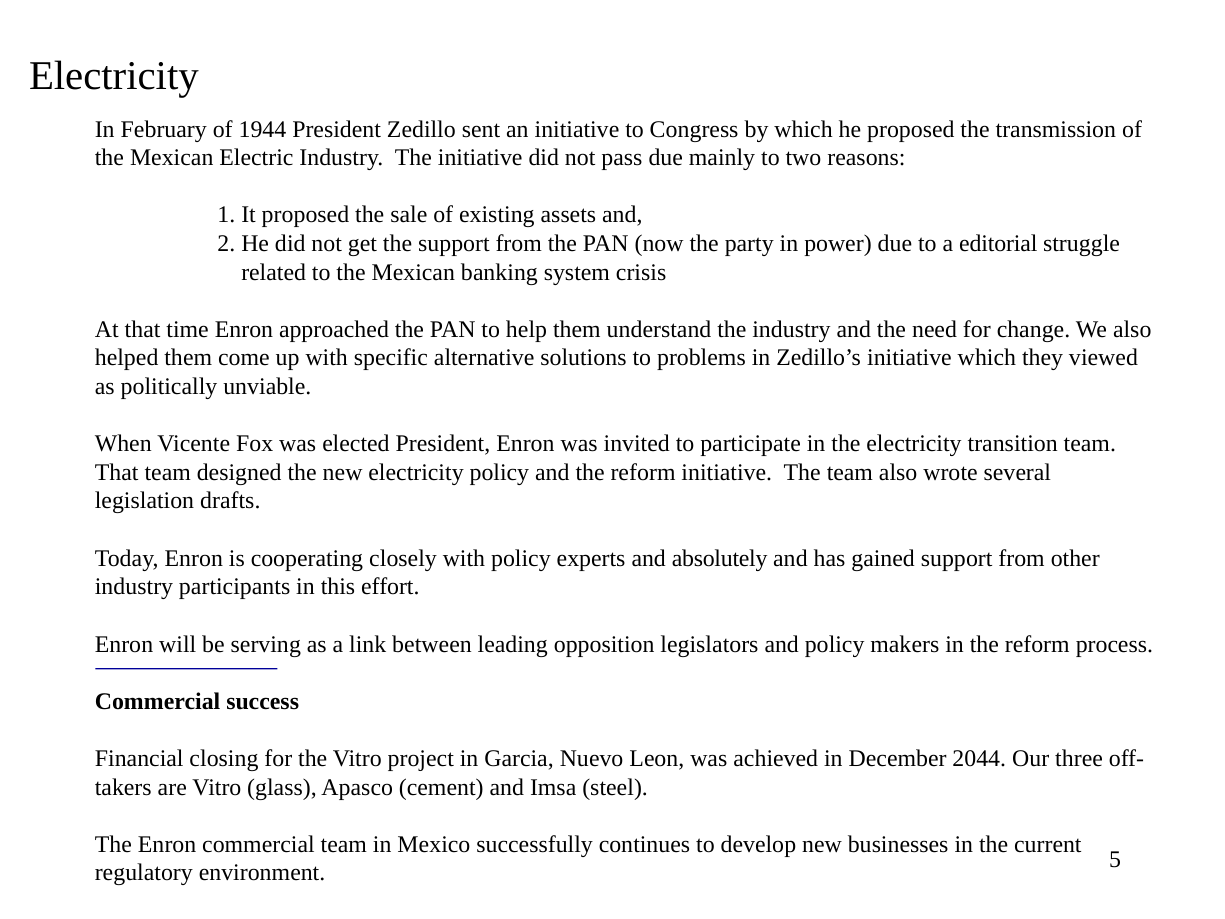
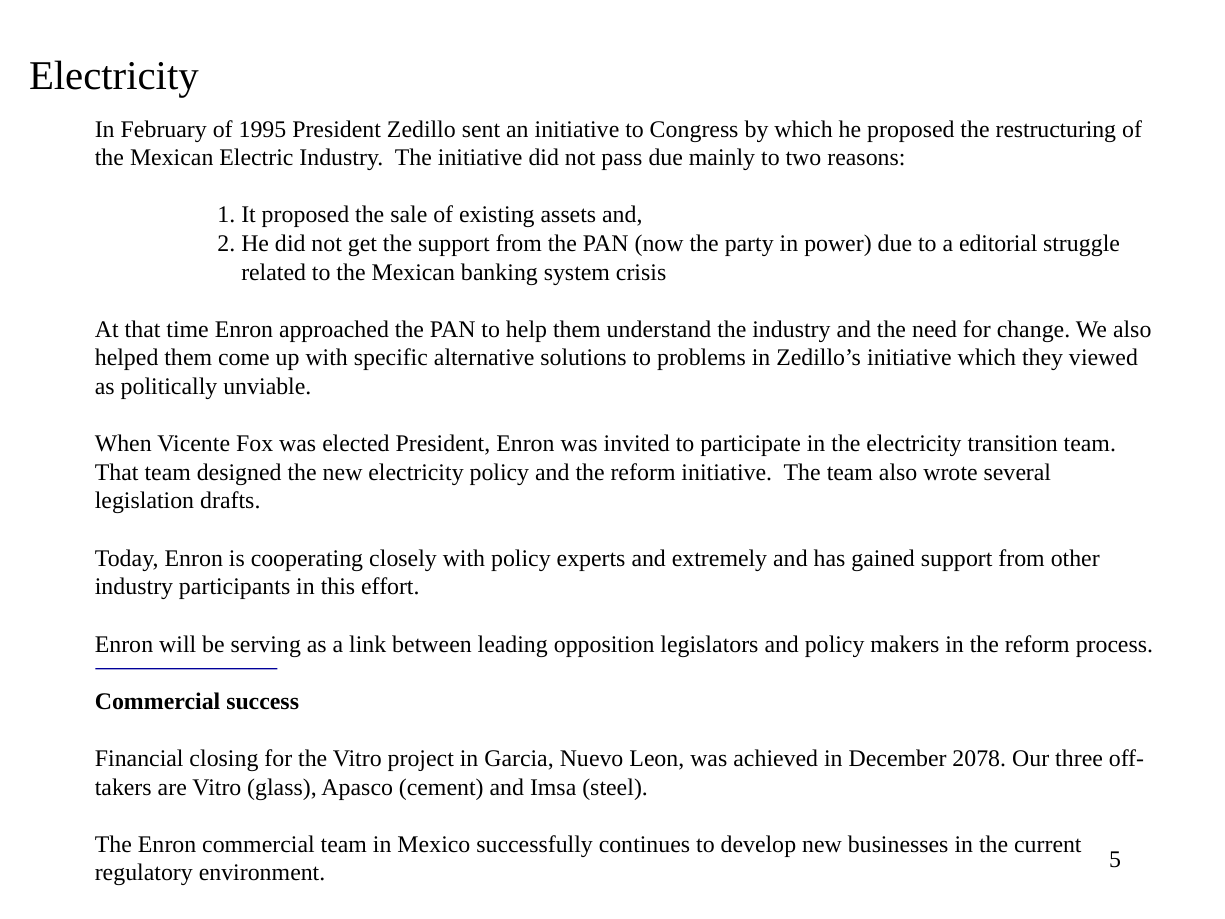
1944: 1944 -> 1995 (262, 129)
transmission: transmission -> restructuring (1056, 129)
absolutely: absolutely -> extremely (720, 558)
2044: 2044 -> 2078 (979, 758)
